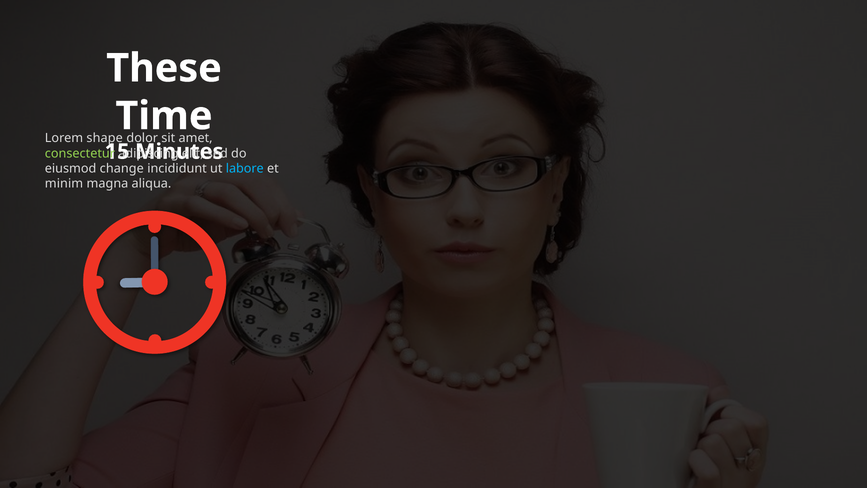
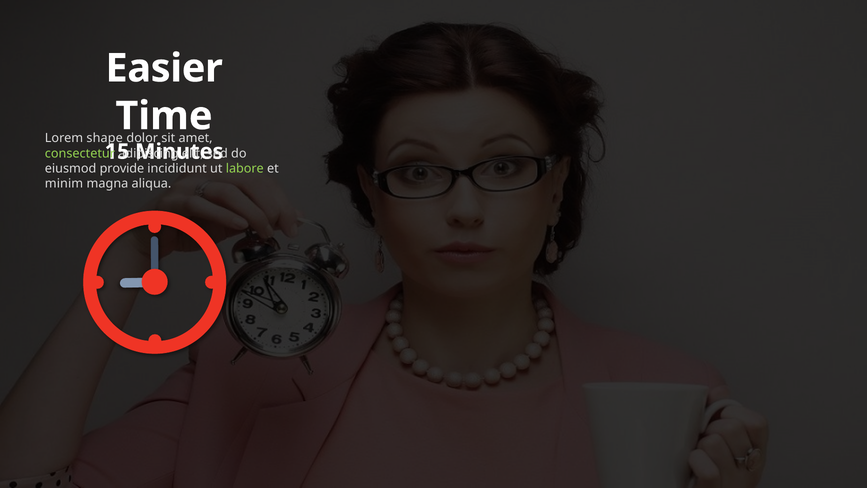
These: These -> Easier (164, 68)
change: change -> provide (122, 168)
labore colour: light blue -> light green (245, 168)
